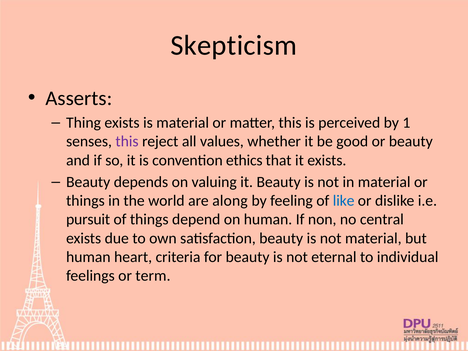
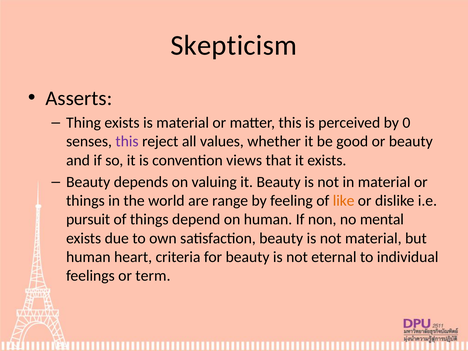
1: 1 -> 0 (406, 123)
ethics: ethics -> views (244, 160)
along: along -> range (230, 201)
like colour: blue -> orange (344, 201)
central: central -> mental (382, 219)
